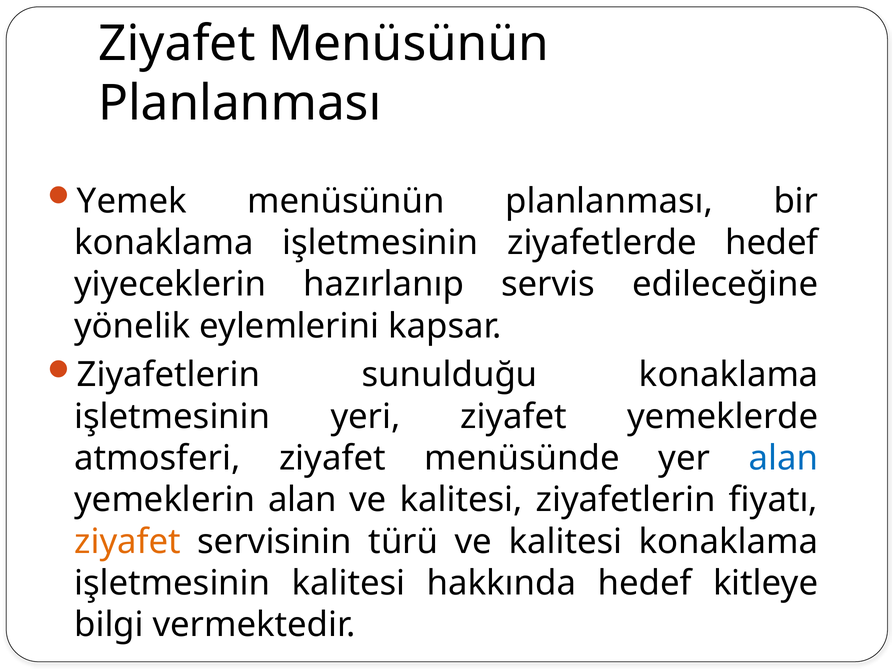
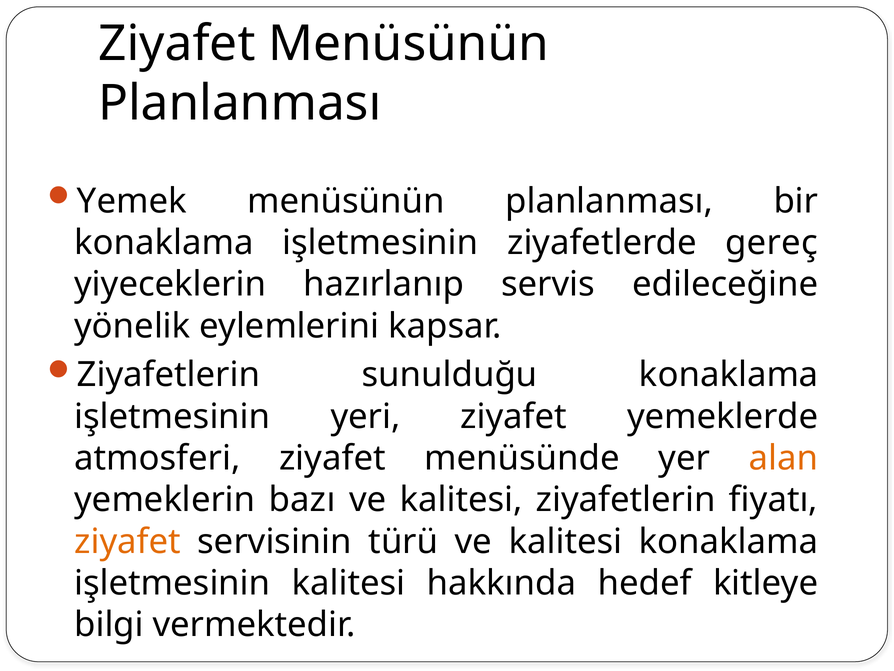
ziyafetlerde hedef: hedef -> gereç (772, 243)
alan colour: blue -> orange (783, 458)
yemeklerin alan: alan -> bazı (302, 500)
